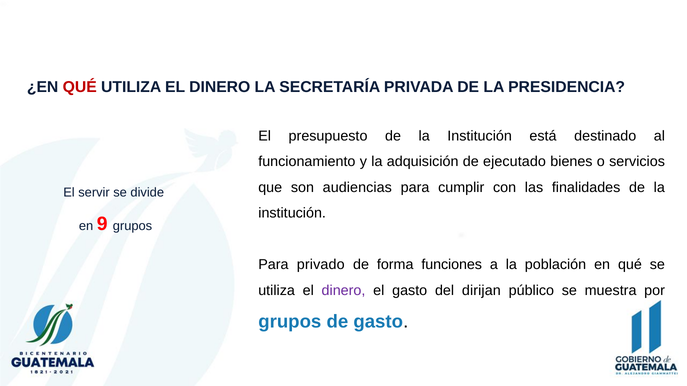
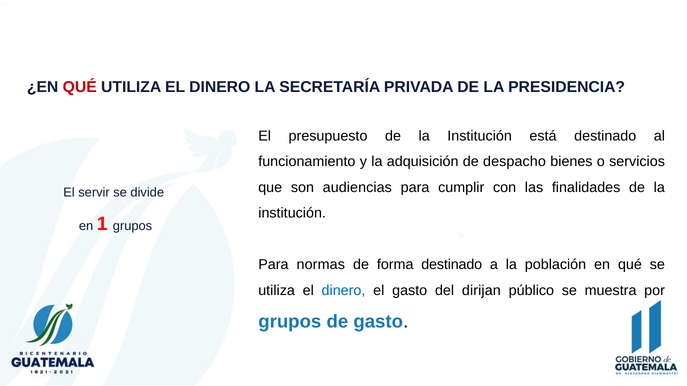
ejecutado: ejecutado -> despacho (514, 162)
9: 9 -> 1 (102, 224)
privado: privado -> normas (321, 265)
forma funciones: funciones -> destinado (452, 265)
dinero colour: purple -> blue (344, 291)
